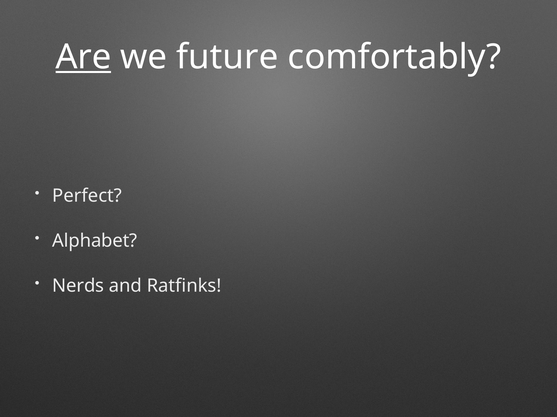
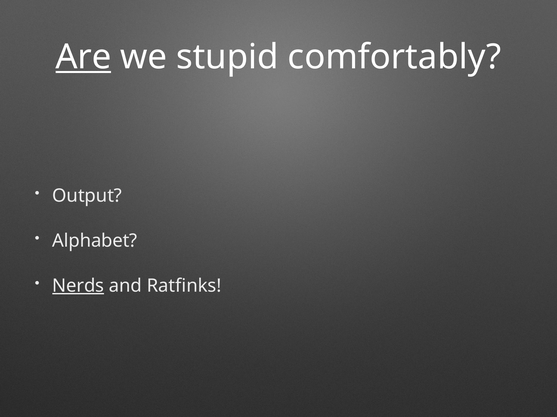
future: future -> stupid (227, 57)
Perfect: Perfect -> Output (87, 196)
Nerds underline: none -> present (78, 286)
